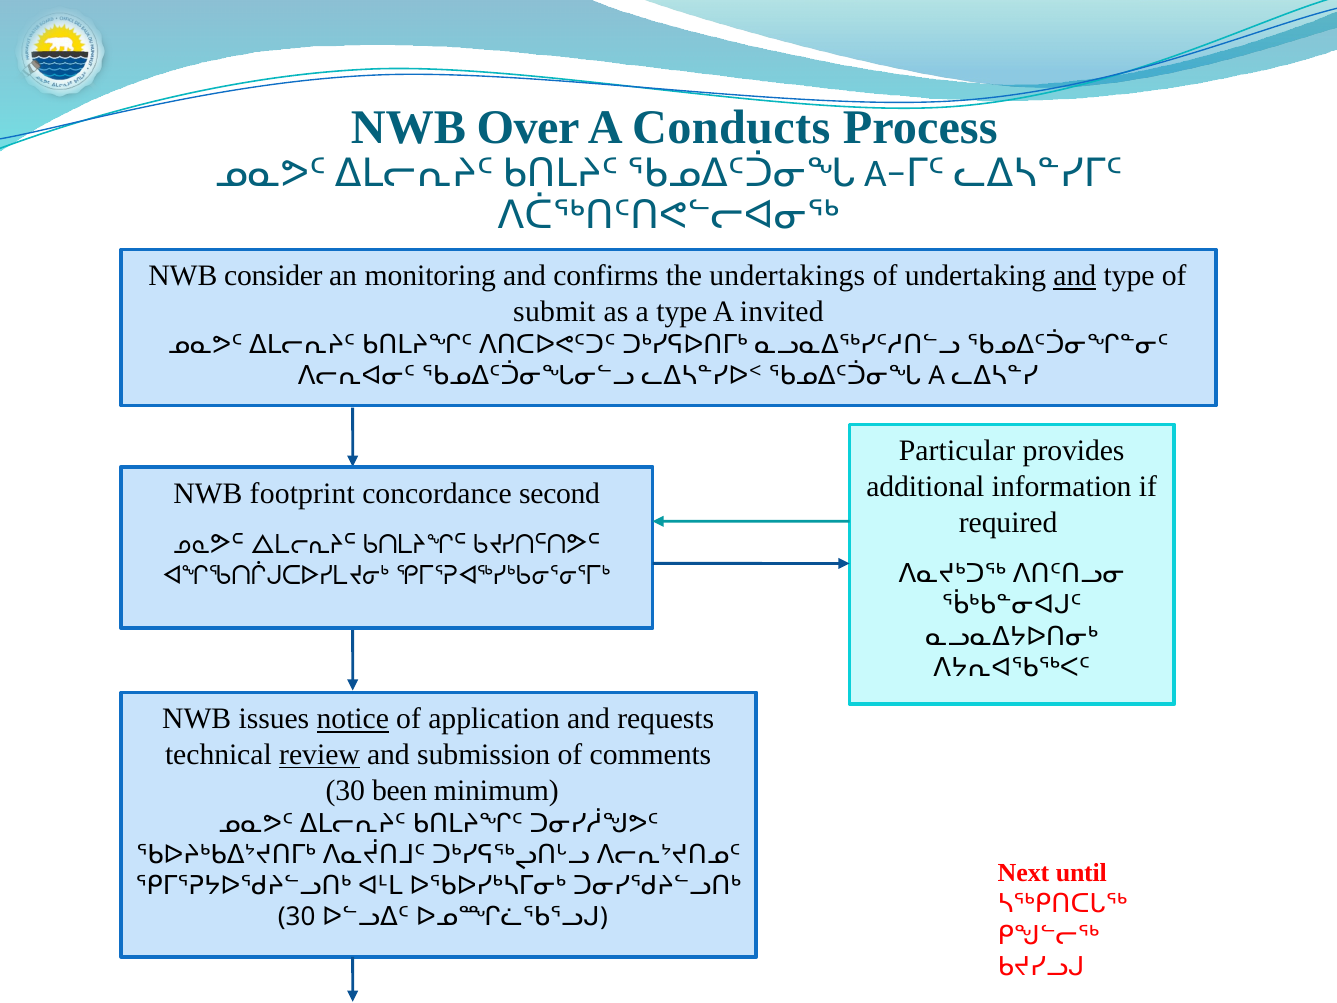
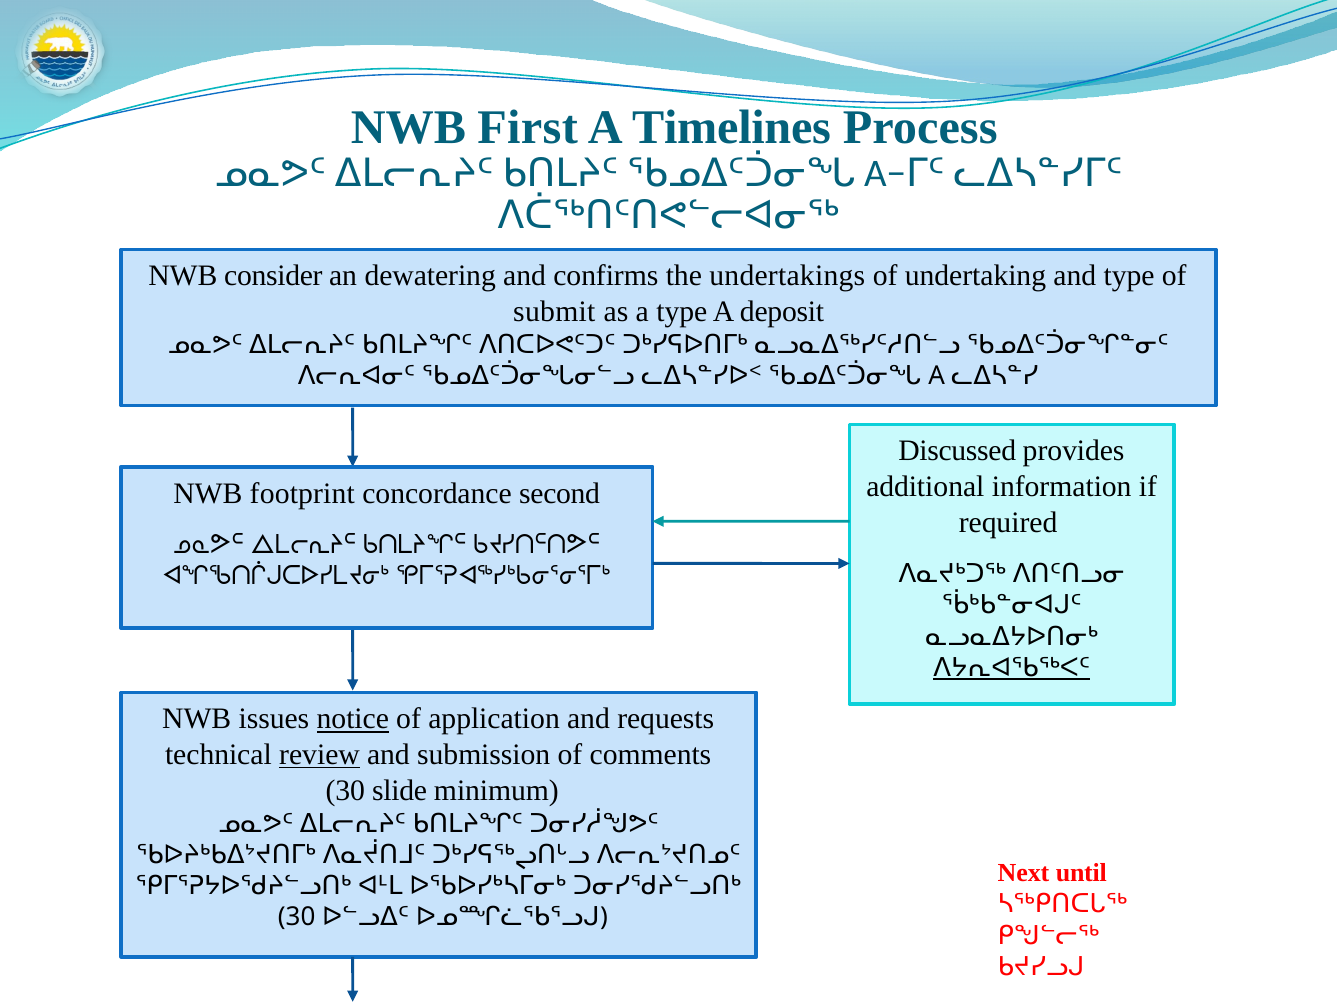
Over: Over -> First (528, 128)
Conducts: Conducts -> Timelines (732, 128)
monitoring: monitoring -> dewatering (430, 276)
and underline: present -> none (1075, 276)
invited: invited -> deposit (782, 312)
Particular: Particular -> Discussed (957, 451)
ᐱᔭᕆᐊᖃᖅᐸᑦ underline: none -> present (1012, 668)
been: been -> slide (400, 790)
